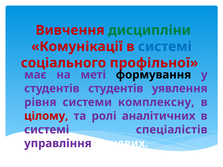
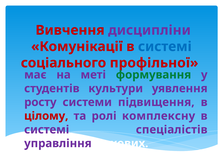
дисципліни colour: green -> purple (149, 30)
формування colour: black -> green (153, 75)
студентів студентів: студентів -> культури (116, 89)
рівня: рівня -> росту (40, 102)
комплексну: комплексну -> підвищення (156, 102)
аналітичних: аналітичних -> комплексну (159, 116)
